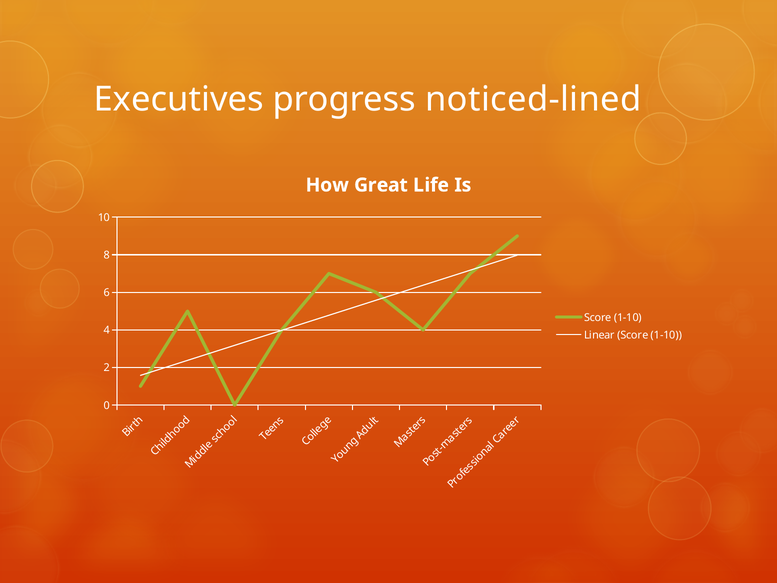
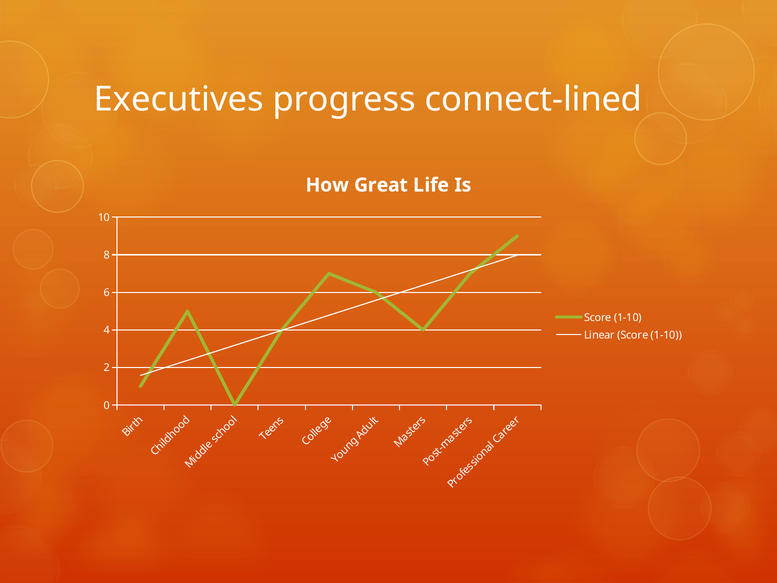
noticed-lined: noticed-lined -> connect-lined (534, 99)
